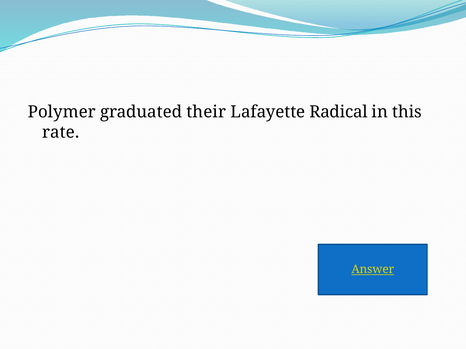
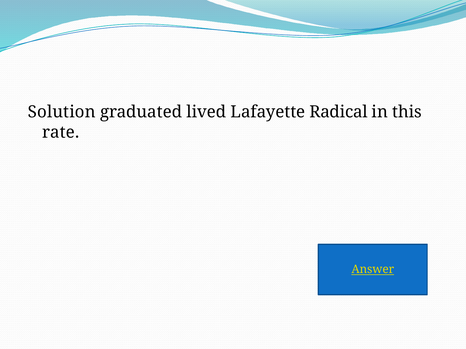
Polymer: Polymer -> Solution (62, 112)
their: their -> lived (206, 112)
